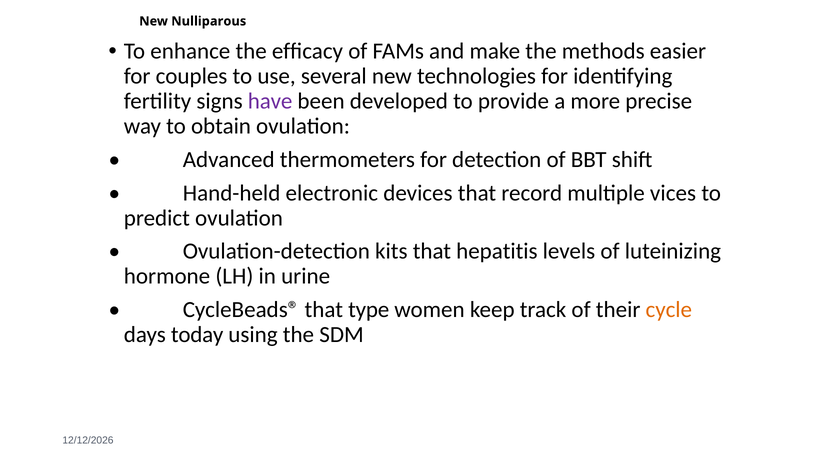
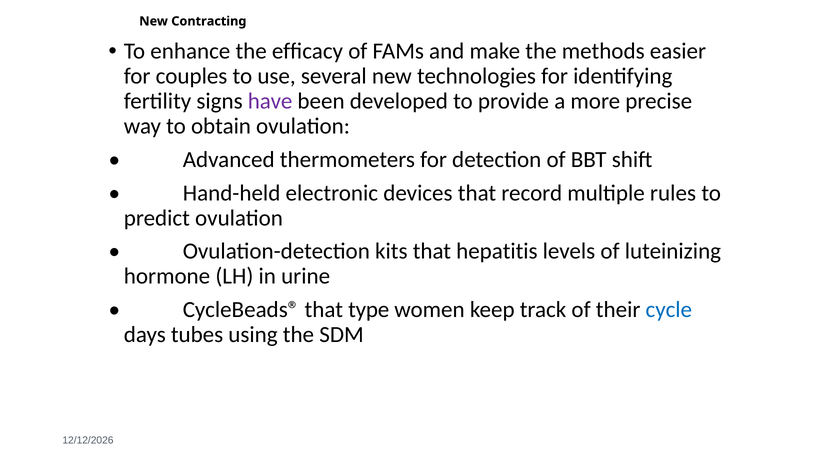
Nulliparous: Nulliparous -> Contracting (209, 21)
vices: vices -> rules (673, 193)
cycle colour: orange -> blue (669, 310)
today: today -> tubes (197, 334)
